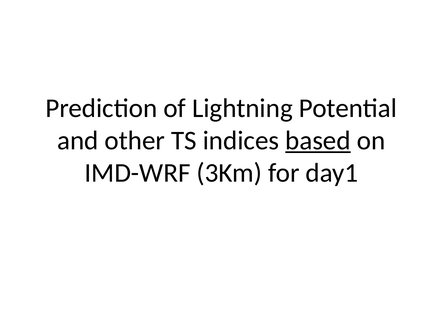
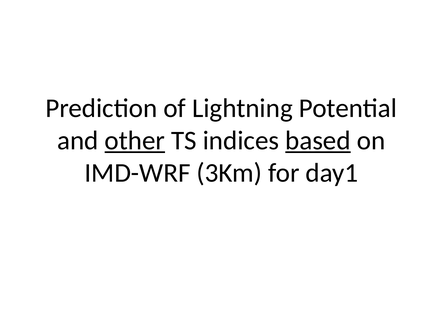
other underline: none -> present (135, 141)
